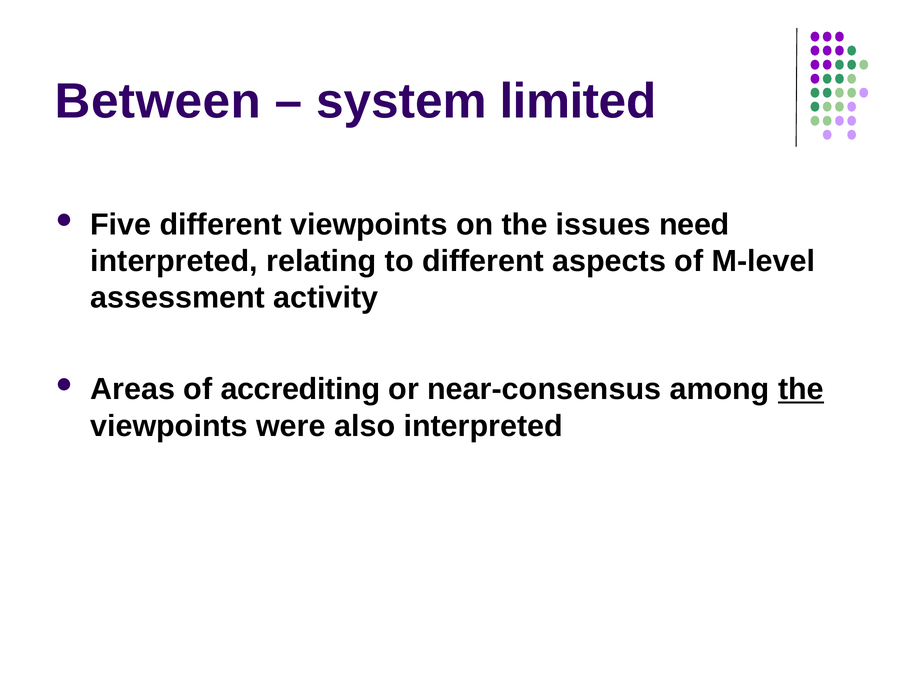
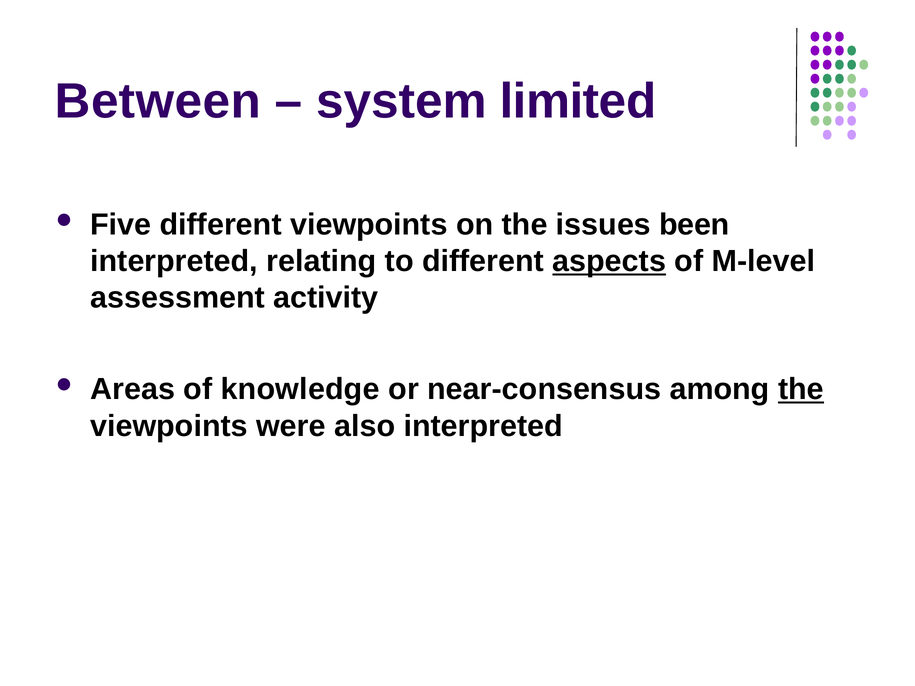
need: need -> been (694, 225)
aspects underline: none -> present (609, 261)
accrediting: accrediting -> knowledge (300, 390)
